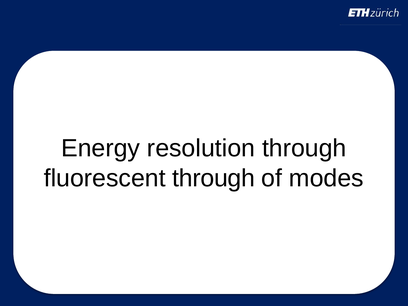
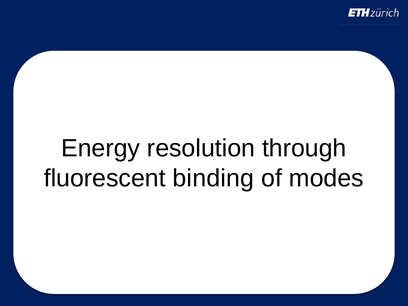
fluorescent through: through -> binding (213, 178)
